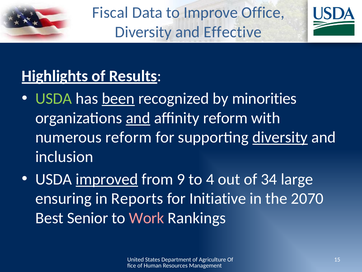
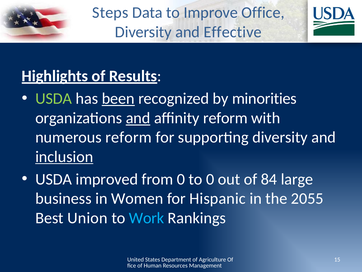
Fiscal: Fiscal -> Steps (110, 13)
diversity underline: present -> none (280, 137)
inclusion underline: none -> present (64, 156)
improved underline: present -> none (107, 179)
from 9: 9 -> 0 (181, 179)
to 4: 4 -> 0 (210, 179)
34: 34 -> 84 (269, 179)
ensuring: ensuring -> business (63, 198)
Reports: Reports -> Women (137, 198)
Initiative: Initiative -> Hispanic (218, 198)
2070: 2070 -> 2055 (307, 198)
Senior: Senior -> Union (87, 218)
Work colour: pink -> light blue (147, 218)
